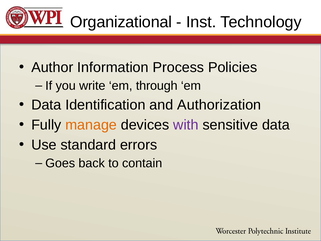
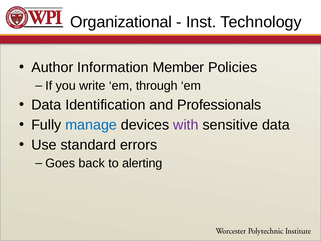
Process: Process -> Member (178, 67)
Authorization: Authorization -> Professionals (219, 105)
manage colour: orange -> blue (91, 125)
contain: contain -> alerting (142, 163)
